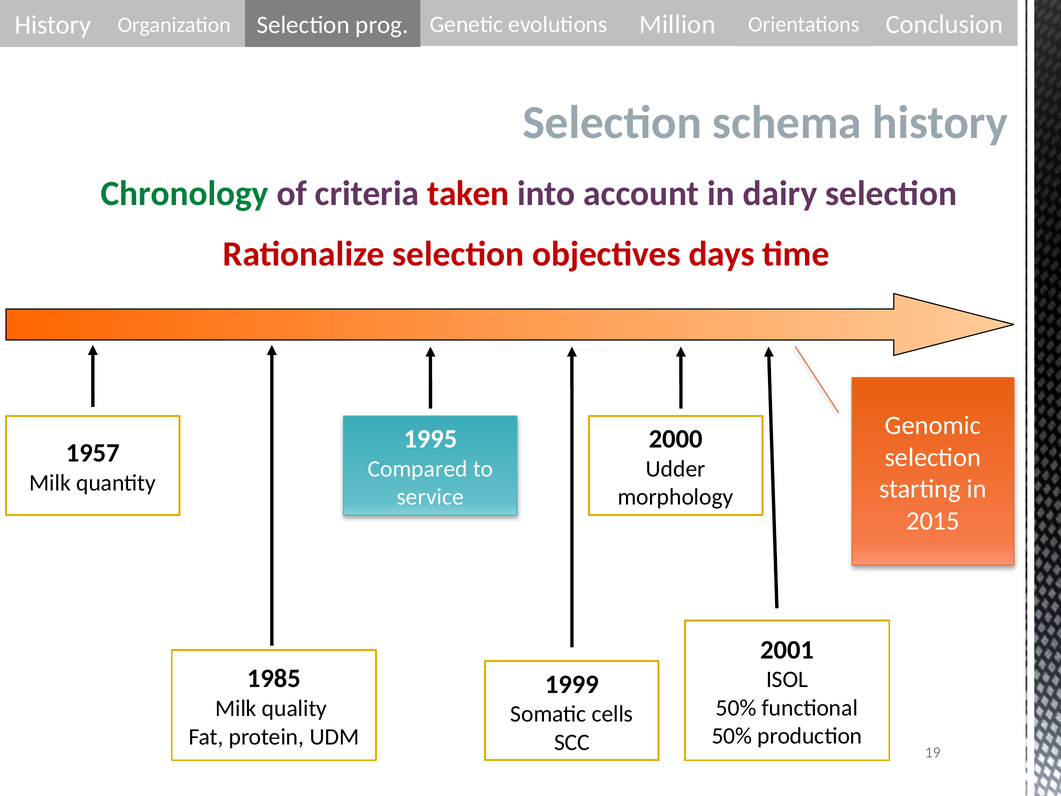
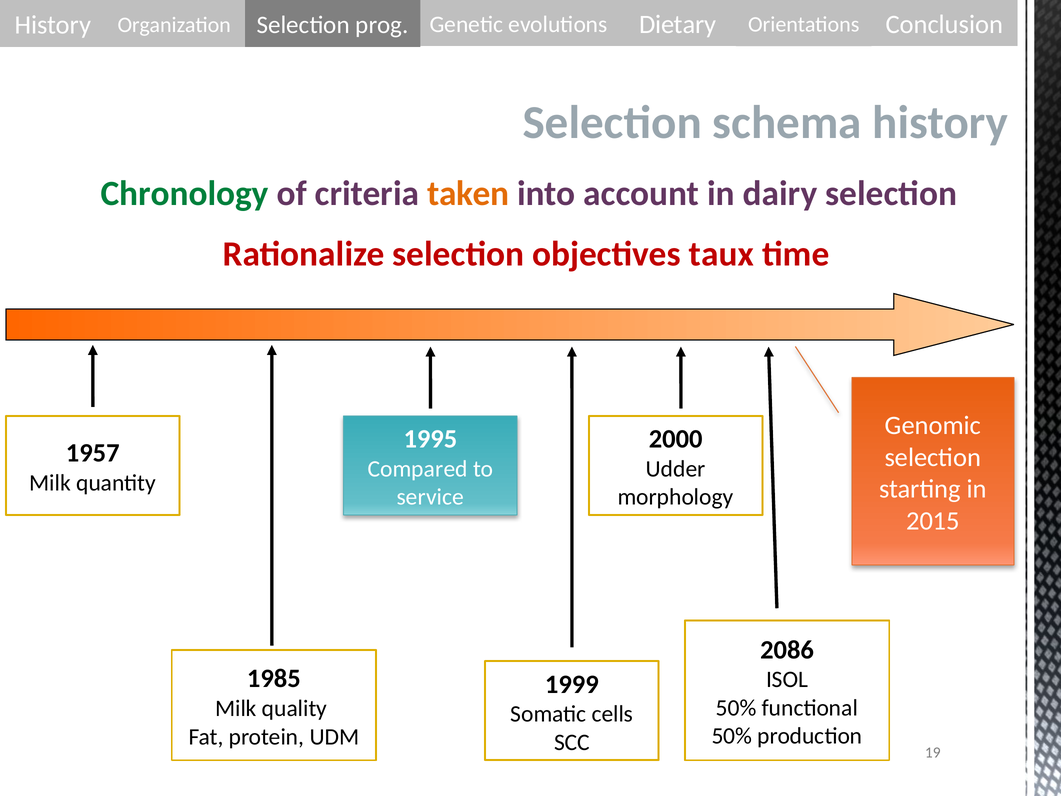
Million: Million -> Dietary (678, 24)
taken colour: red -> orange (468, 194)
days: days -> taux (721, 254)
2001: 2001 -> 2086 (787, 650)
